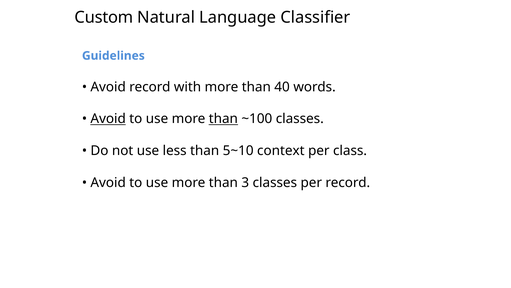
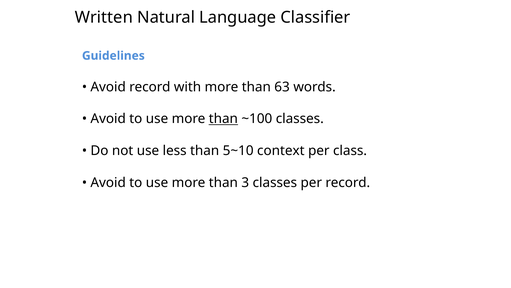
Custom: Custom -> Written (104, 17)
40: 40 -> 63 (282, 87)
Avoid underline: present -> none (108, 119)
